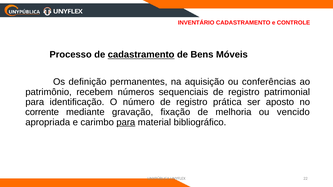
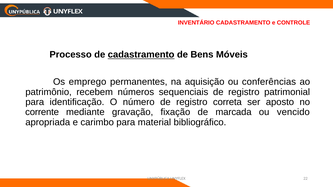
definição: definição -> emprego (88, 82)
prática: prática -> correta (227, 102)
melhoria: melhoria -> marcada (234, 112)
para underline: present -> none (126, 122)
